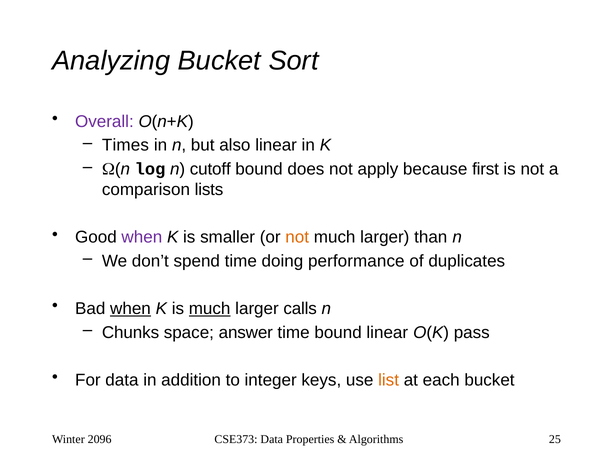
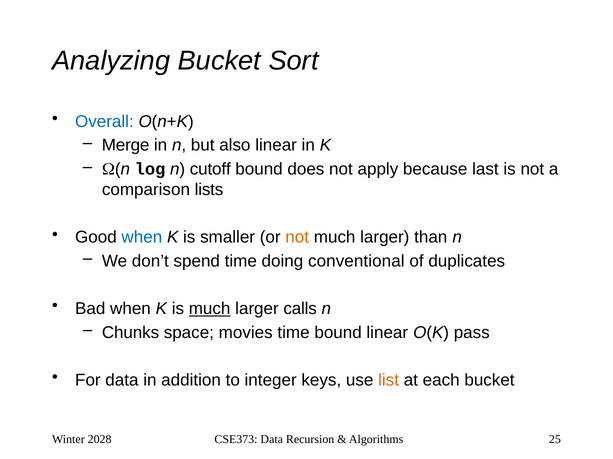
Overall colour: purple -> blue (104, 122)
Times: Times -> Merge (126, 146)
first: first -> last (485, 169)
when colour: purple -> blue (142, 238)
performance: performance -> conventional (356, 261)
when underline: present -> none (130, 309)
answer: answer -> movies (246, 333)
2096: 2096 -> 2028 (100, 440)
Properties: Properties -> Recursion (310, 440)
